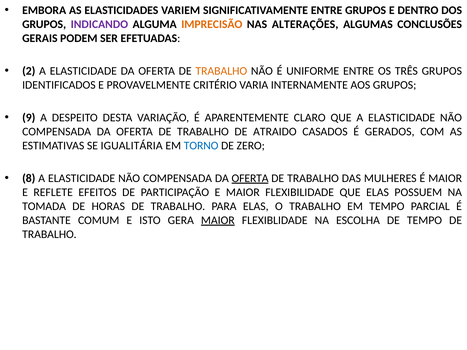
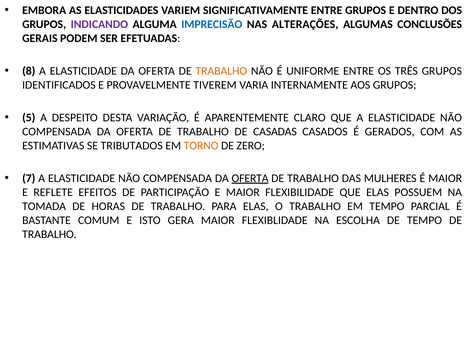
IMPRECISÃO colour: orange -> blue (212, 24)
2: 2 -> 8 (29, 71)
CRITÉRIO: CRITÉRIO -> TIVEREM (215, 85)
9: 9 -> 5 (29, 118)
ATRAIDO: ATRAIDO -> CASADAS (275, 132)
IGUALITÁRIA: IGUALITÁRIA -> TRIBUTADOS (132, 146)
TORNO colour: blue -> orange (201, 146)
8: 8 -> 7 (29, 178)
MAIOR underline: present -> none (218, 220)
